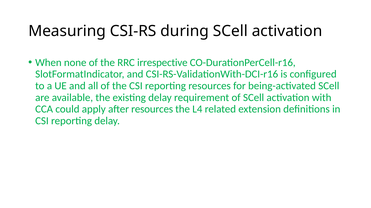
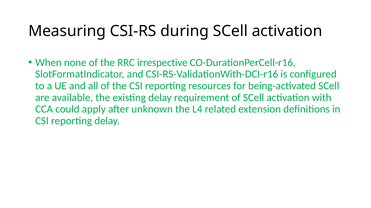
after resources: resources -> unknown (152, 109)
